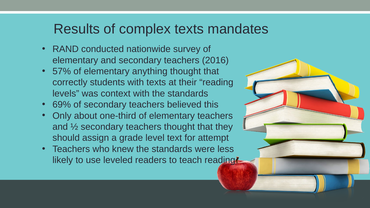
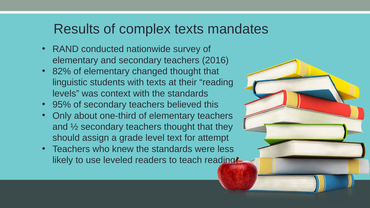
57%: 57% -> 82% (62, 71)
anything: anything -> changed (150, 71)
correctly: correctly -> linguistic (70, 82)
69%: 69% -> 95% (62, 105)
